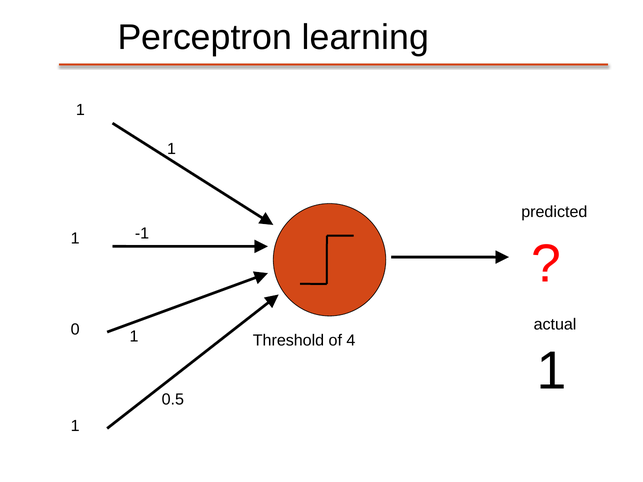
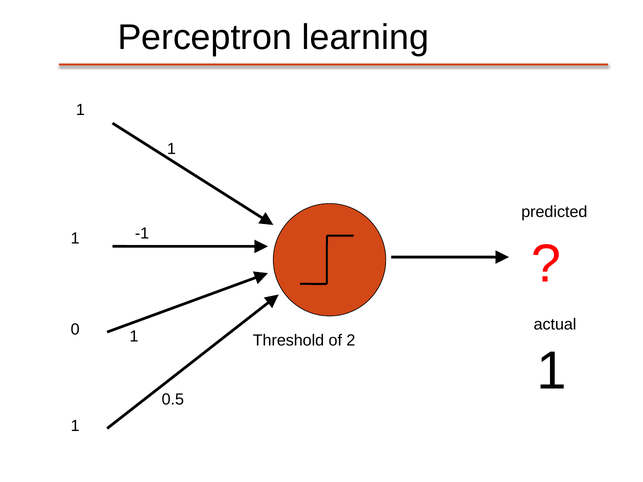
4: 4 -> 2 (351, 340)
